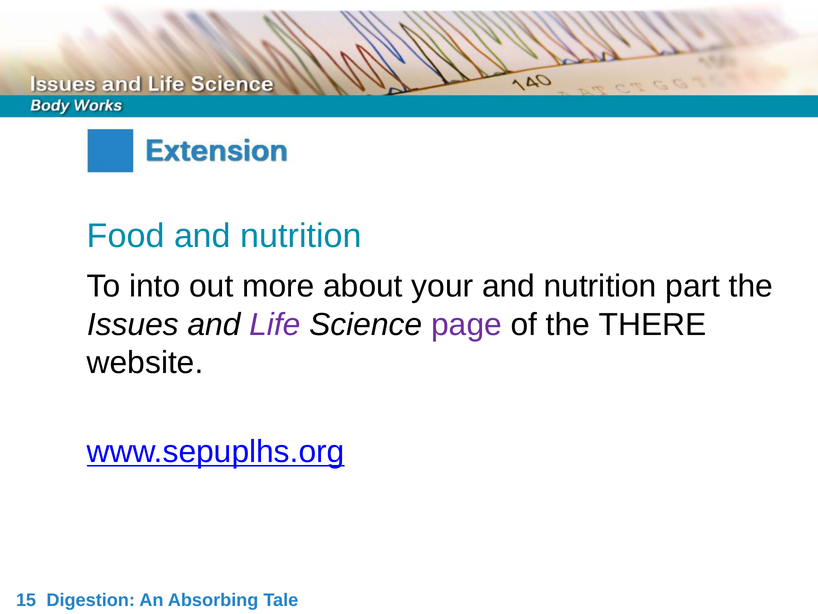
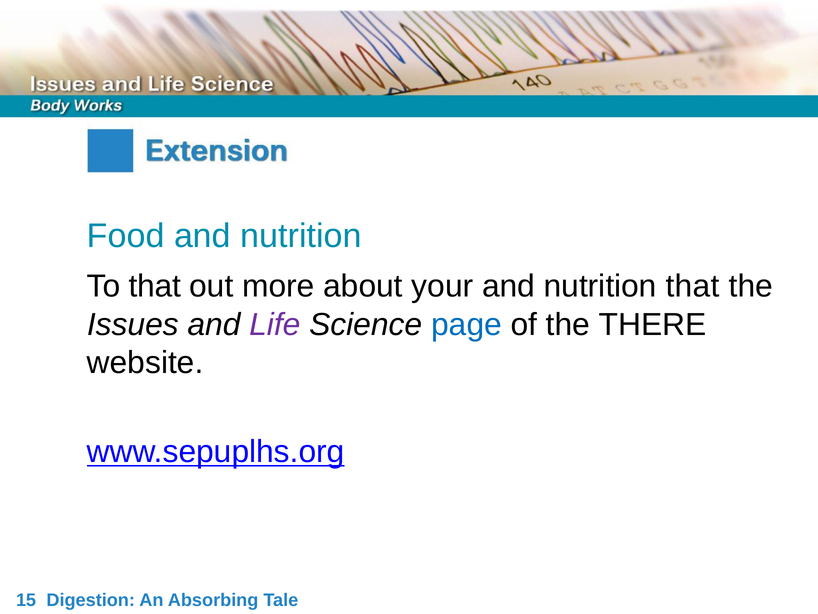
To into: into -> that (155, 286)
nutrition part: part -> that (693, 286)
page colour: purple -> blue (467, 324)
